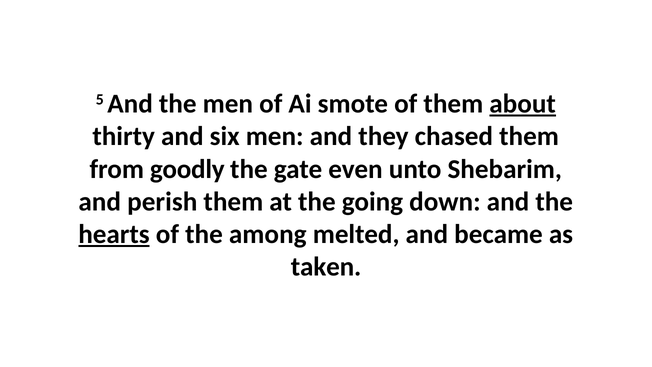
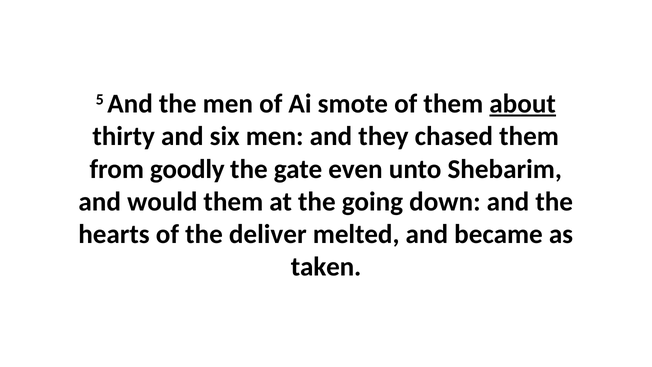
perish: perish -> would (162, 202)
hearts underline: present -> none (114, 234)
among: among -> deliver (268, 234)
